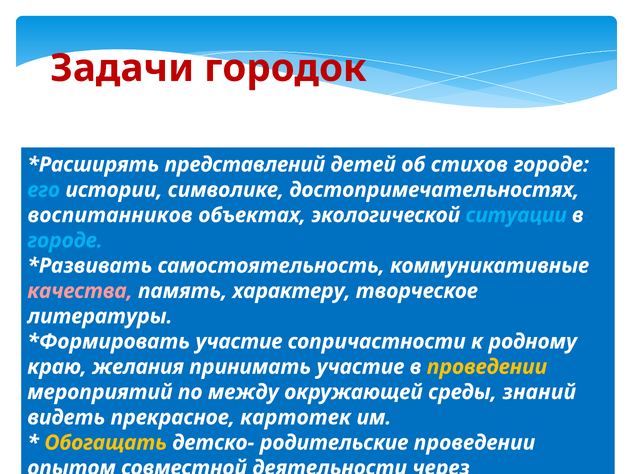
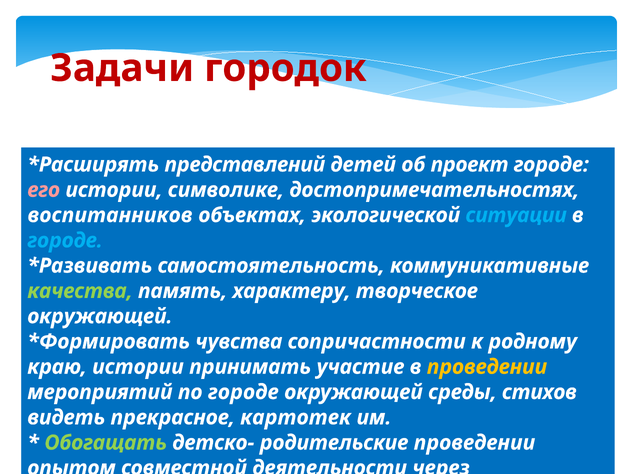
стихов: стихов -> проект (470, 165)
его colour: light blue -> pink (44, 190)
качества colour: pink -> light green (80, 291)
литературы: литературы -> окружающей (100, 316)
участие: участие -> чувства (239, 342)
краю желания: желания -> истории (138, 367)
по между: между -> городе (243, 392)
знаний: знаний -> стихов (539, 392)
Обогащать colour: yellow -> light green (106, 443)
